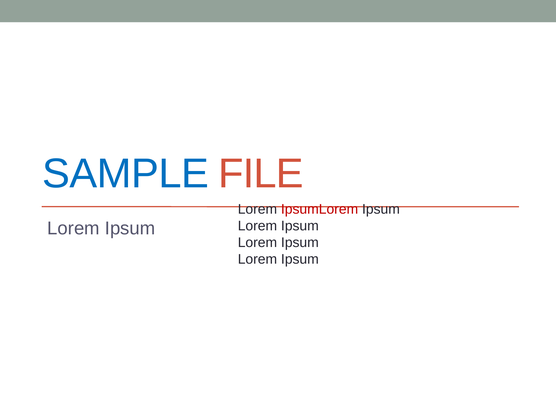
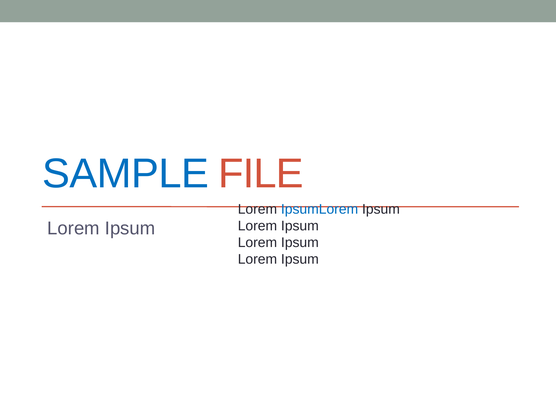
IpsumLorem colour: red -> blue (320, 209)
